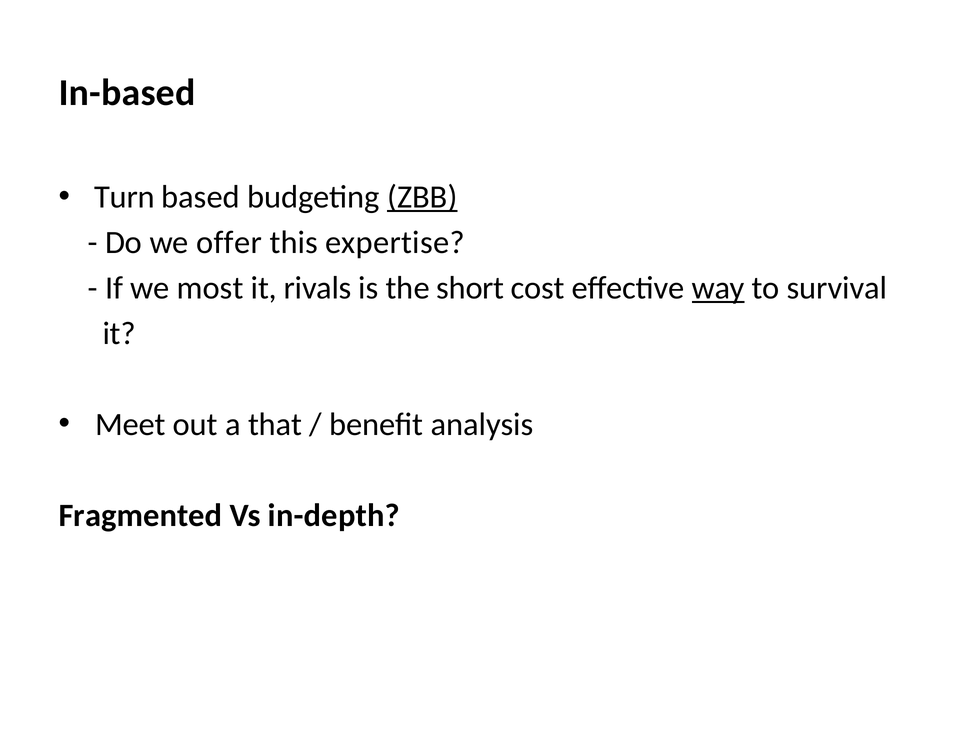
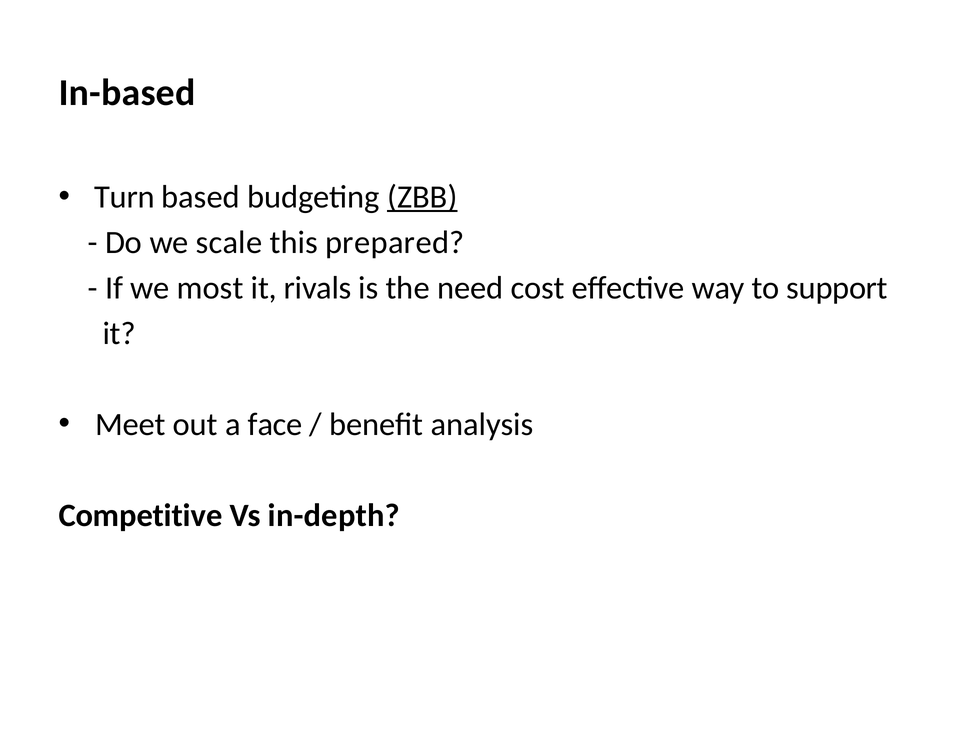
offer: offer -> scale (229, 243)
expertise: expertise -> prepared (395, 243)
short: short -> need (470, 288)
way underline: present -> none (718, 288)
survival: survival -> support (837, 288)
that: that -> face (275, 425)
Fragmented: Fragmented -> Competitive (140, 516)
